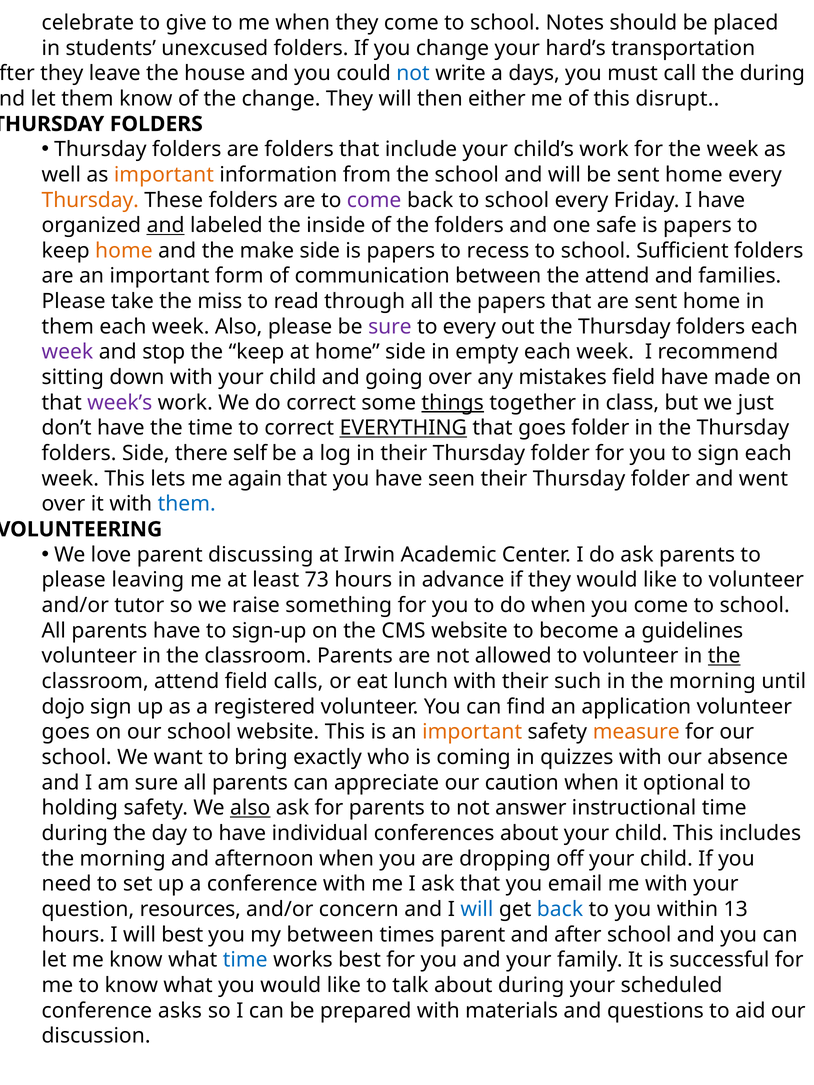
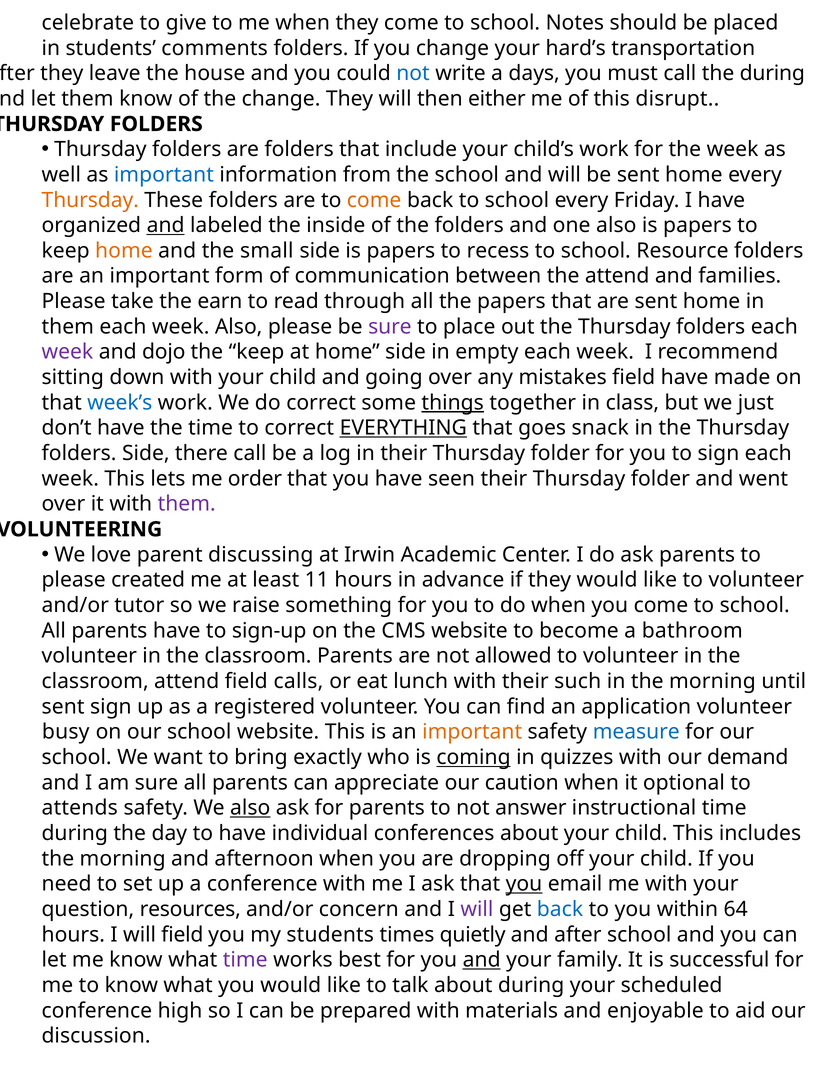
unexcused: unexcused -> comments (215, 48)
important colour: orange -> blue (164, 175)
come colour: purple -> orange (374, 200)
one safe: safe -> also (616, 225)
make: make -> small (267, 251)
Sufficient: Sufficient -> Resource (682, 251)
miss: miss -> earn (220, 301)
to every: every -> place (469, 327)
stop: stop -> dojo (164, 352)
week’s colour: purple -> blue (120, 403)
goes folder: folder -> snack (600, 428)
there self: self -> call (250, 453)
again: again -> order (255, 479)
them colour: blue -> purple (187, 504)
leaving: leaving -> created (148, 580)
73: 73 -> 11 (317, 580)
guidelines: guidelines -> bathroom (692, 631)
the underline: present -> none (724, 656)
dojo: dojo -> sent (63, 707)
goes: goes -> busy (66, 732)
measure colour: orange -> blue (636, 732)
coming underline: none -> present (474, 758)
absence: absence -> demand (748, 758)
holding: holding -> attends (80, 808)
you underline: none -> present (524, 884)
will colour: blue -> purple (477, 910)
13: 13 -> 64 (736, 910)
will best: best -> field (182, 935)
my between: between -> students (330, 935)
times parent: parent -> quietly (473, 935)
time colour: blue -> purple (245, 960)
and underline: none -> present (482, 960)
asks: asks -> high (180, 1011)
questions: questions -> enjoyable (655, 1011)
